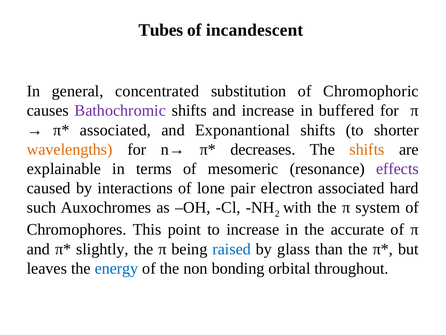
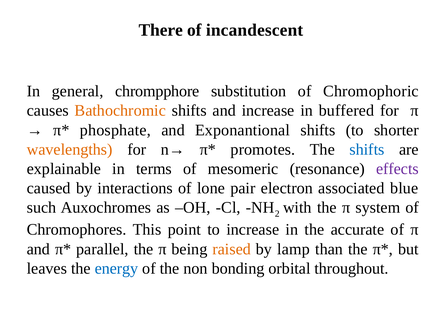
Tubes: Tubes -> There (161, 30)
concentrated: concentrated -> chrompphore (157, 91)
Bathochromic colour: purple -> orange (120, 110)
associated: associated -> phosphate (115, 130)
decreases: decreases -> promotes (263, 149)
shifts colour: orange -> blue (367, 149)
hard: hard -> blue (404, 188)
slightly: slightly -> parallel (102, 249)
raised colour: blue -> orange (232, 249)
glass: glass -> lamp (294, 249)
